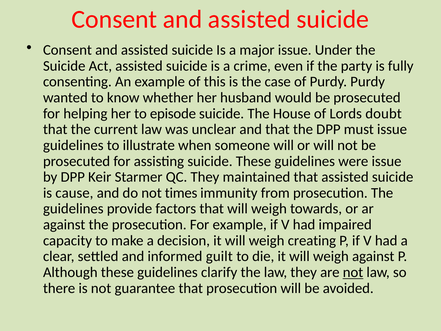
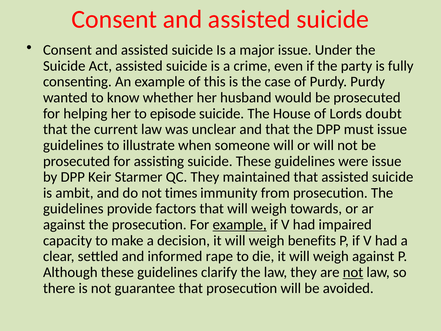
cause: cause -> ambit (74, 193)
example underline: none -> present (240, 225)
creating: creating -> benefits (312, 240)
guilt: guilt -> rape (219, 256)
